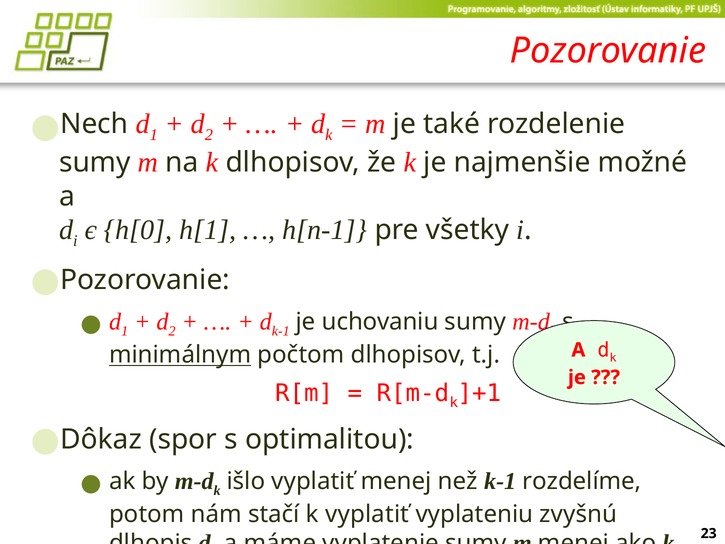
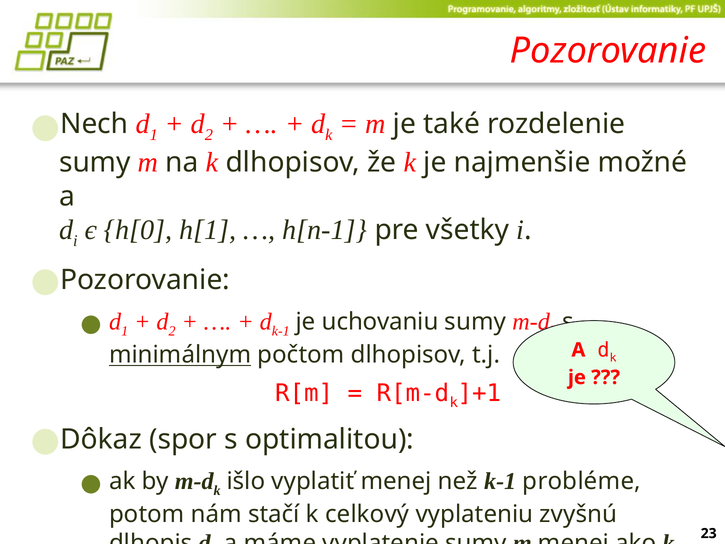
rozdelíme: rozdelíme -> probléme (582, 481)
k vyplatiť: vyplatiť -> celkový (367, 514)
